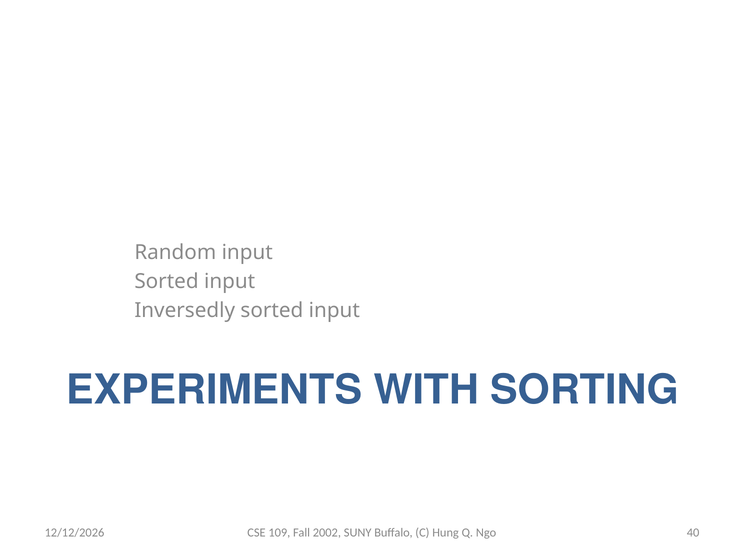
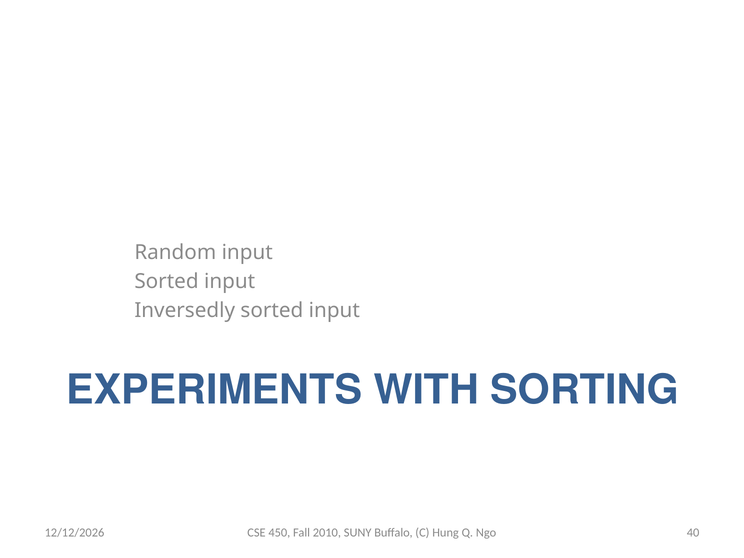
109: 109 -> 450 (279, 533)
2002: 2002 -> 2010 (327, 533)
